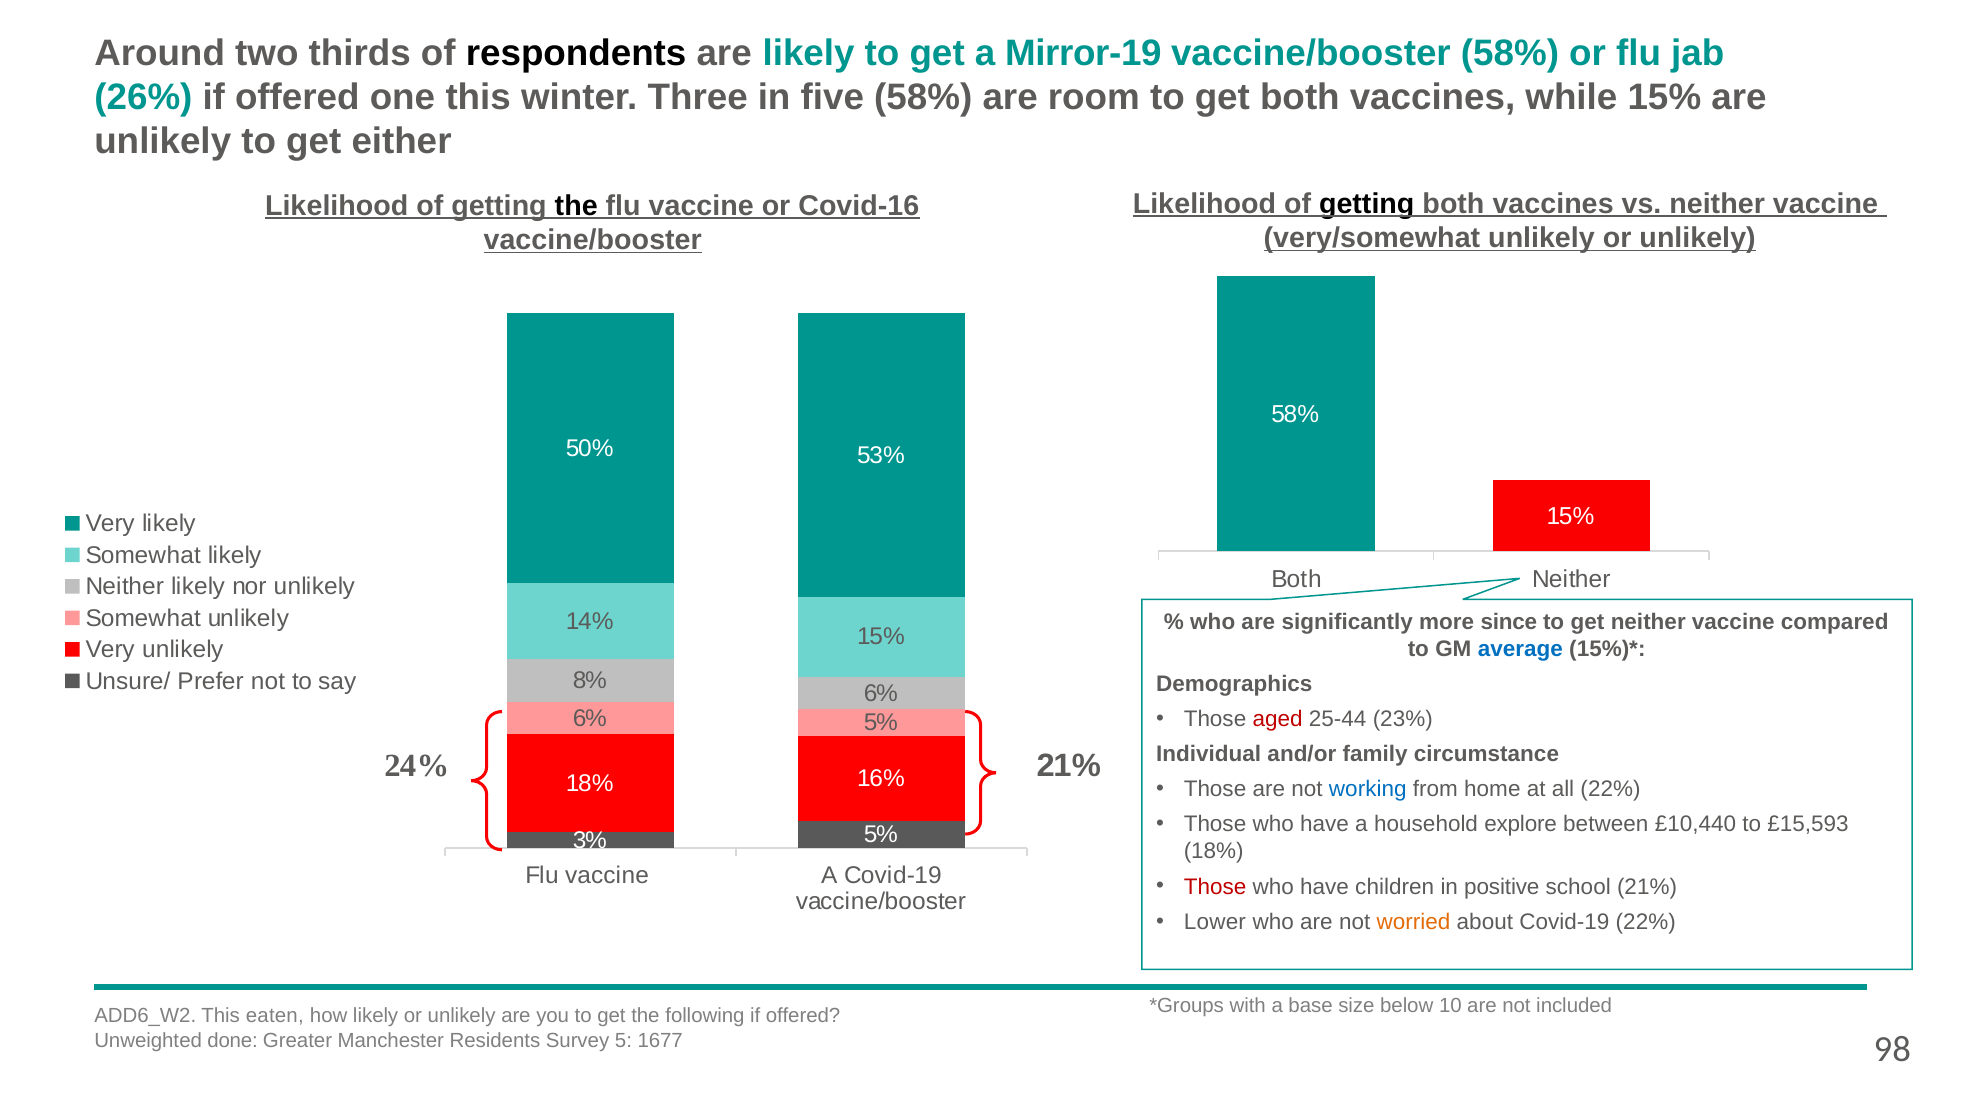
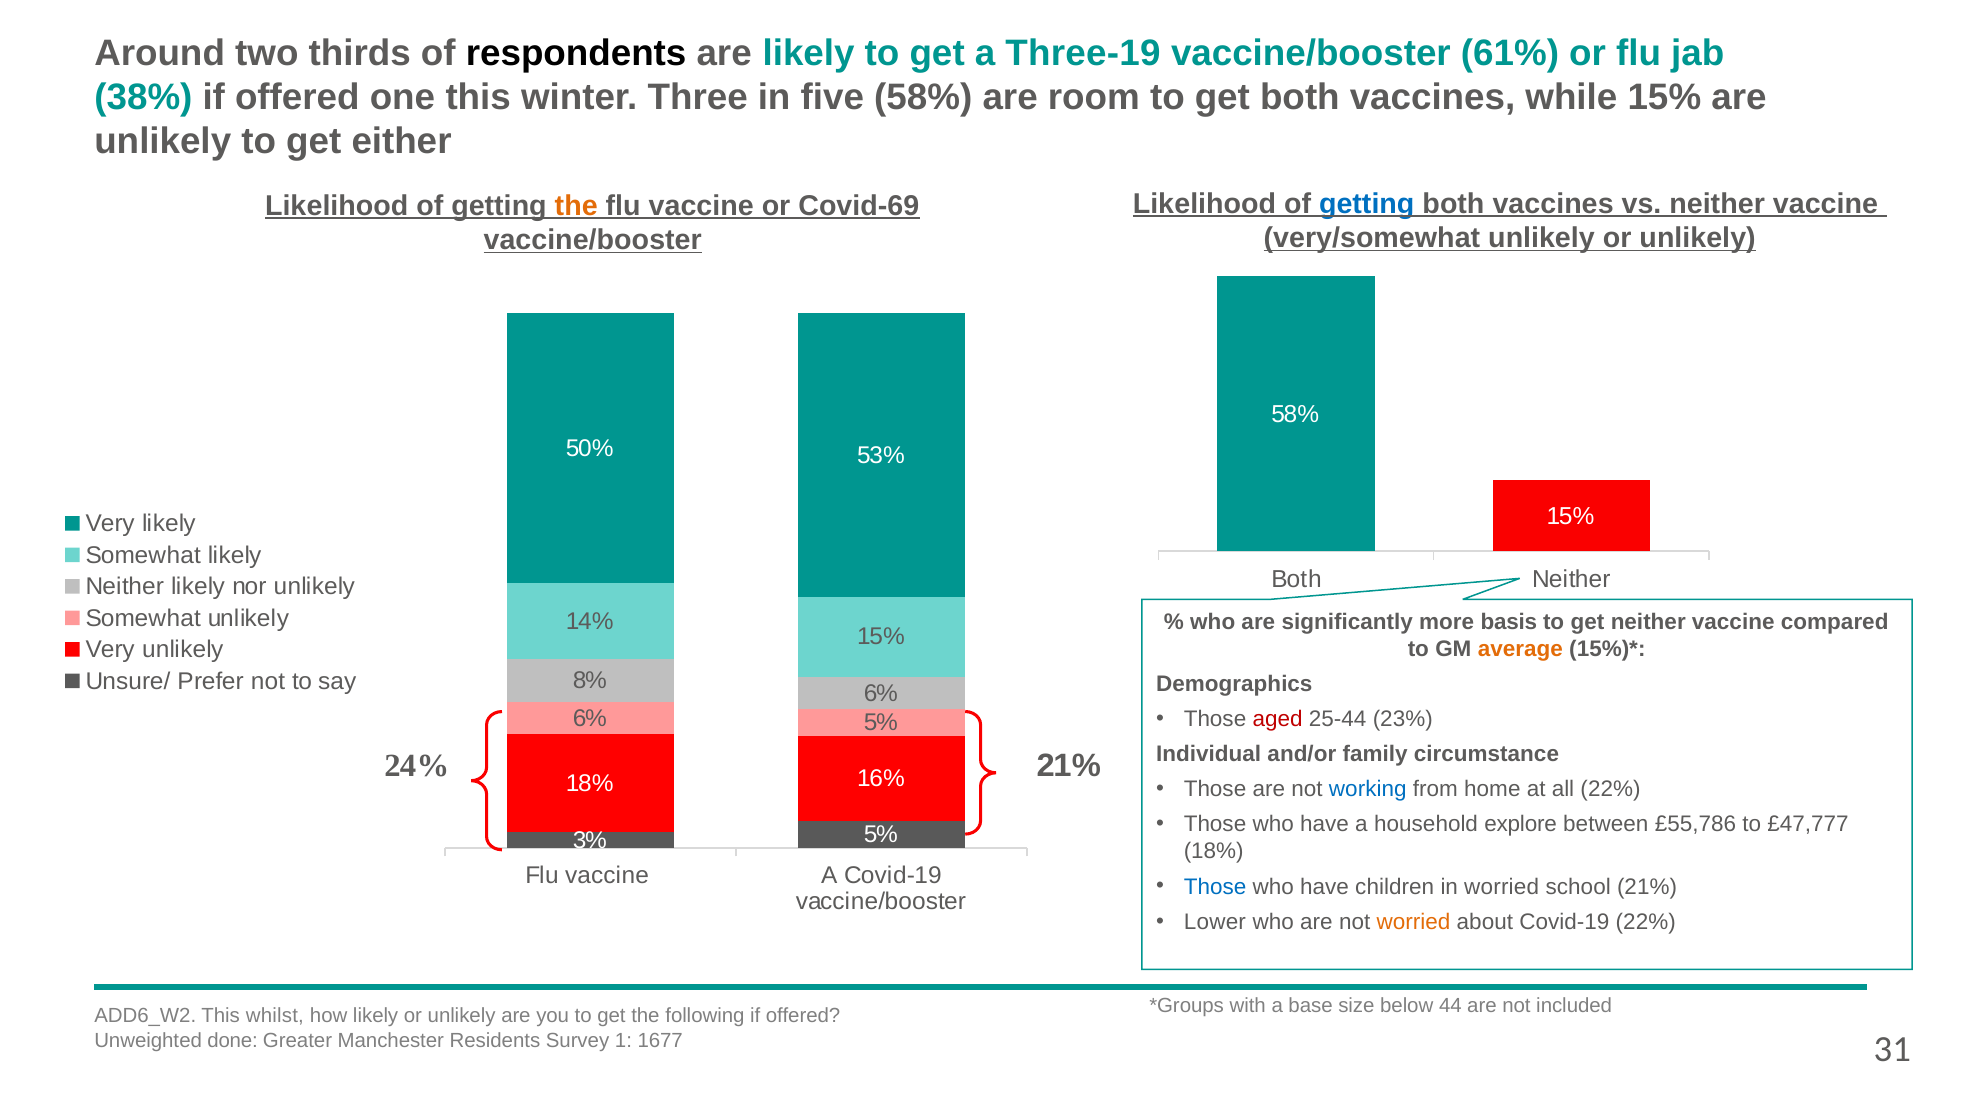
Mirror-19: Mirror-19 -> Three-19 (1083, 53)
vaccine/booster 58%: 58% -> 61% (1510, 53)
26%: 26% -> 38% (143, 97)
getting colour: black -> blue (1367, 204)
the colour: black -> orange (576, 206)
Covid-16: Covid-16 -> Covid-69 (859, 206)
since: since -> basis (1509, 621)
average colour: blue -> orange (1520, 648)
£10,440: £10,440 -> £55,786 (1695, 824)
£15,593: £15,593 -> £47,777 (1808, 824)
Those colour: red -> blue (1215, 886)
in positive: positive -> worried (1502, 886)
10: 10 -> 44 (1450, 1006)
eaten: eaten -> whilst (275, 1015)
5: 5 -> 1 (623, 1040)
98: 98 -> 31 (1892, 1049)
